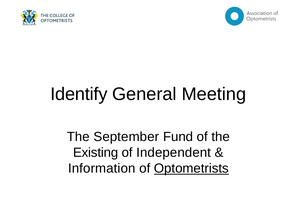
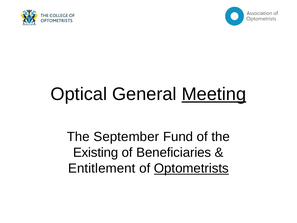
Identify: Identify -> Optical (79, 94)
Meeting underline: none -> present (214, 94)
Independent: Independent -> Beneficiaries (174, 152)
Information: Information -> Entitlement (102, 168)
